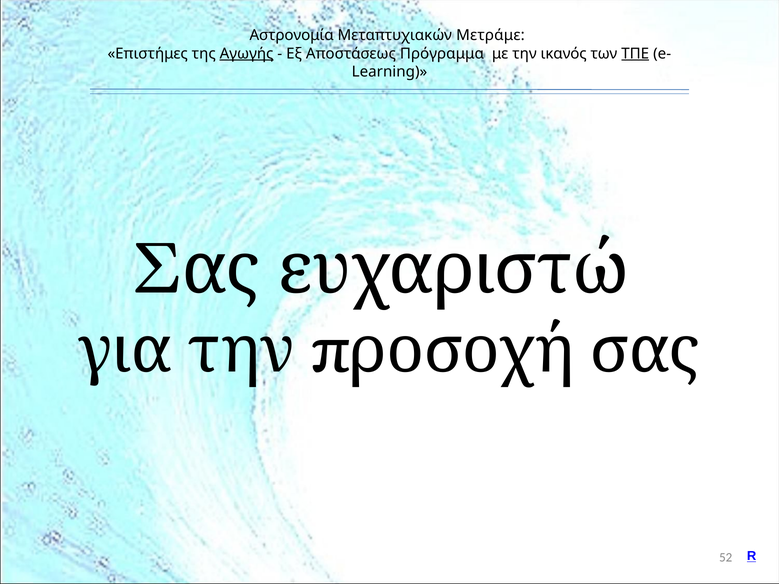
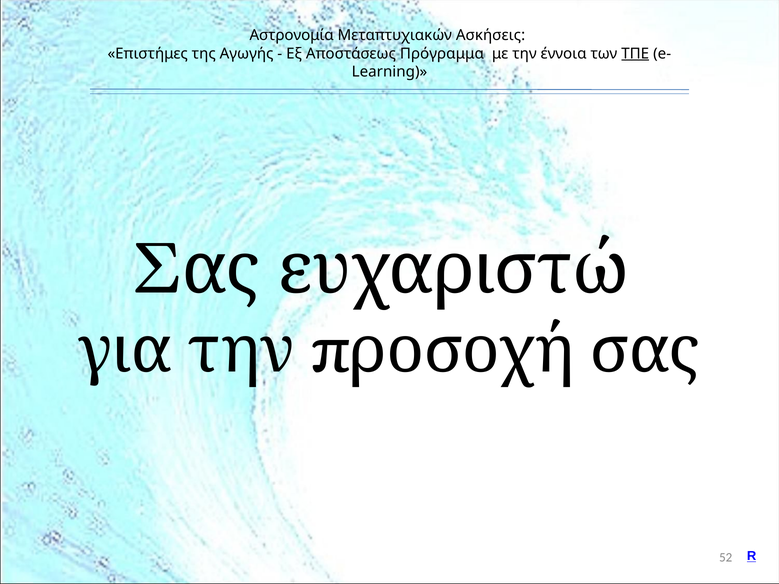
Μετράμε: Μετράμε -> Ασκήσεις (491, 35)
Αγωγής underline: present -> none (247, 54)
ικανός: ικανός -> έννοια (564, 54)
